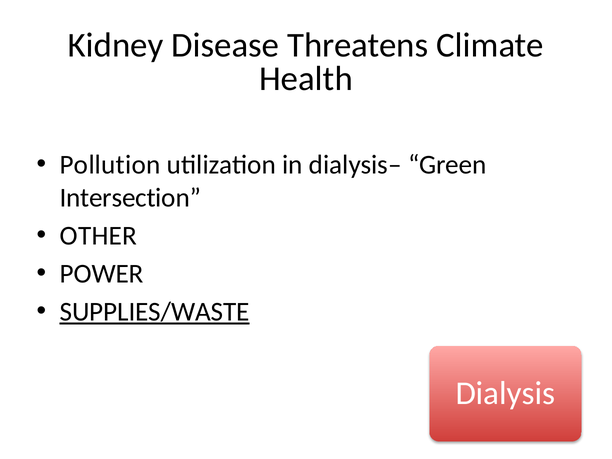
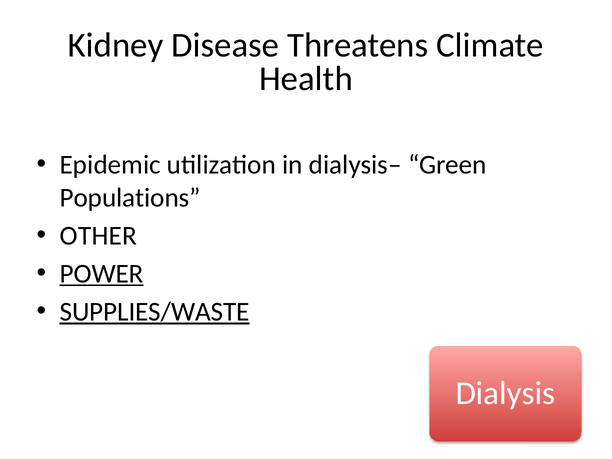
Pollution: Pollution -> Epidemic (110, 165)
Intersection: Intersection -> Populations (130, 198)
POWER underline: none -> present (102, 274)
